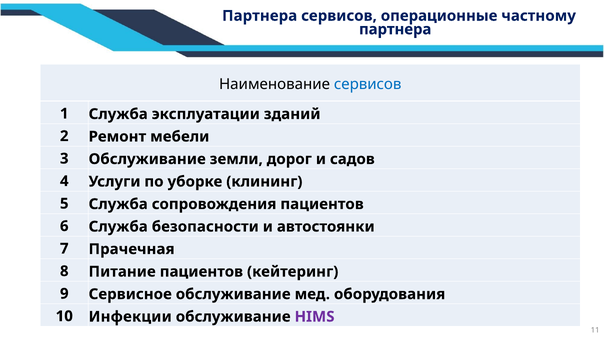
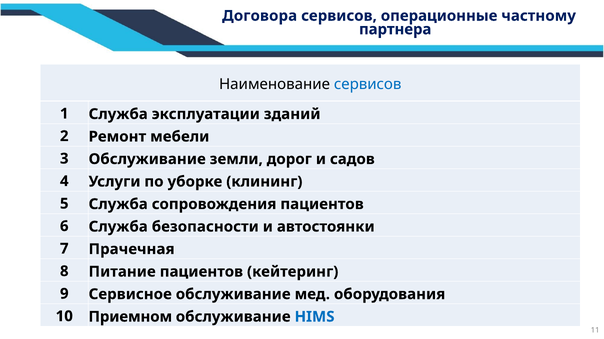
Партнера: Партнера -> Договора (260, 16)
Инфекции: Инфекции -> Приемном (130, 317)
HIMS colour: purple -> blue (315, 317)
